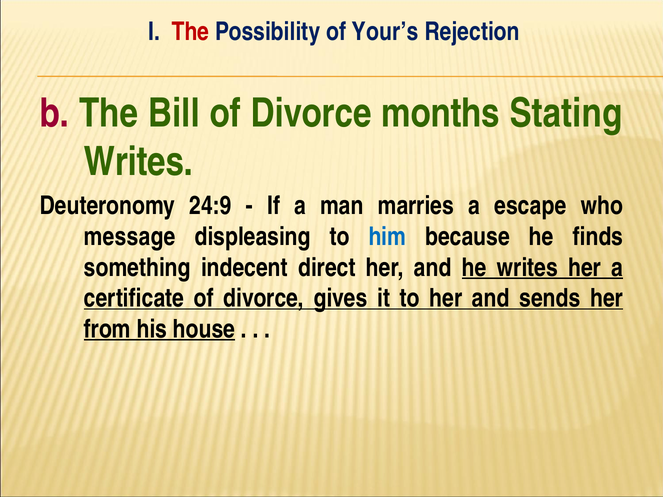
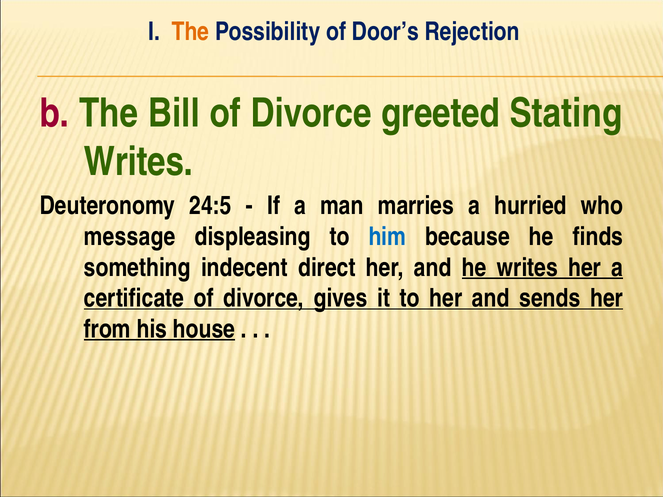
The colour: red -> orange (190, 32)
Your’s: Your’s -> Door’s (385, 32)
months: months -> greeted (441, 113)
24:9: 24:9 -> 24:5 (211, 206)
escape: escape -> hurried (530, 206)
